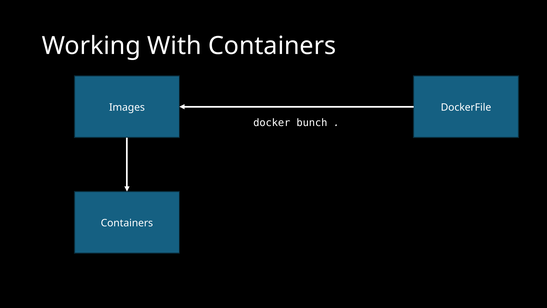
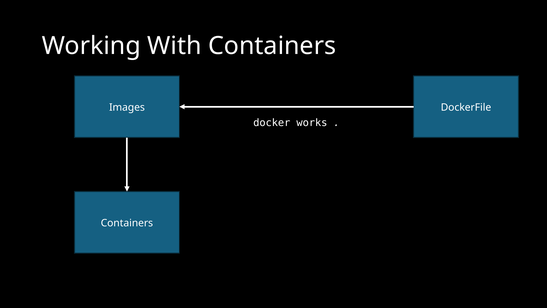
bunch: bunch -> works (312, 123)
